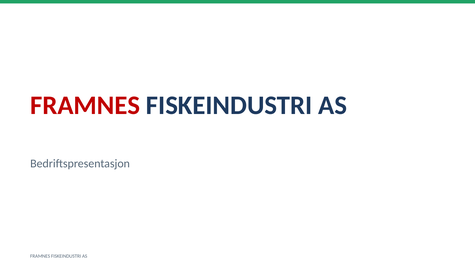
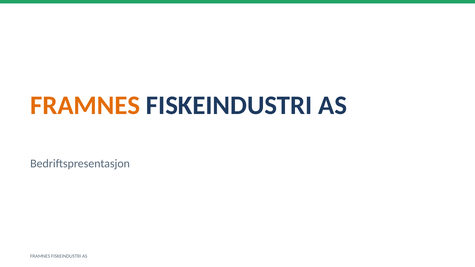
FRAMNES colour: red -> orange (85, 105)
